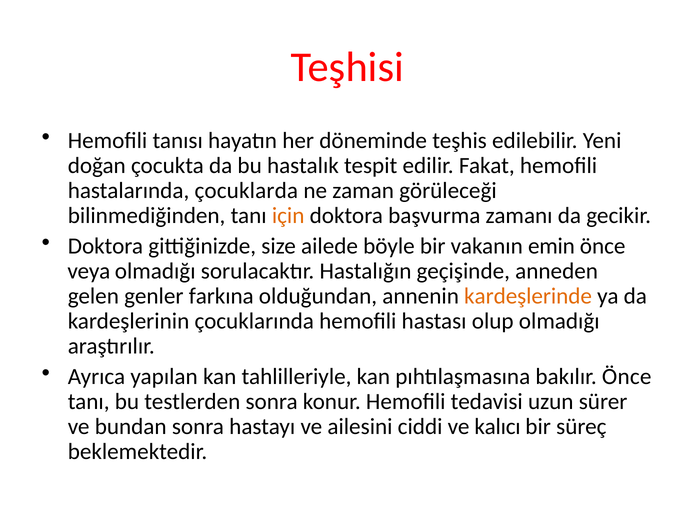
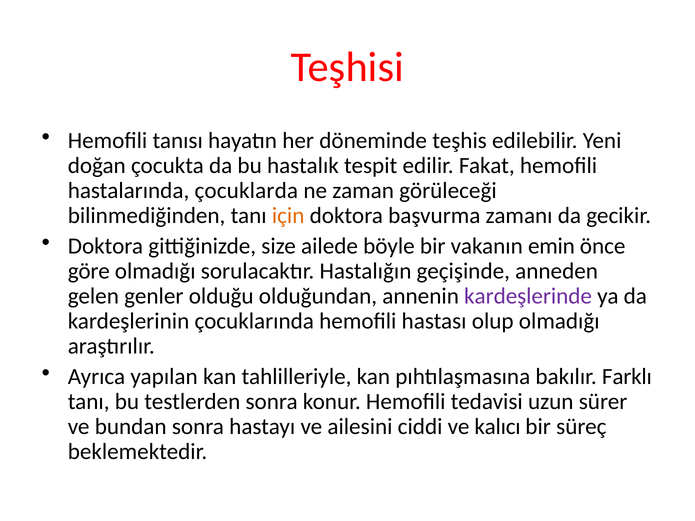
veya: veya -> göre (89, 271)
farkına: farkına -> olduğu (221, 296)
kardeşlerinde colour: orange -> purple (528, 296)
bakılır Önce: Önce -> Farklı (627, 377)
